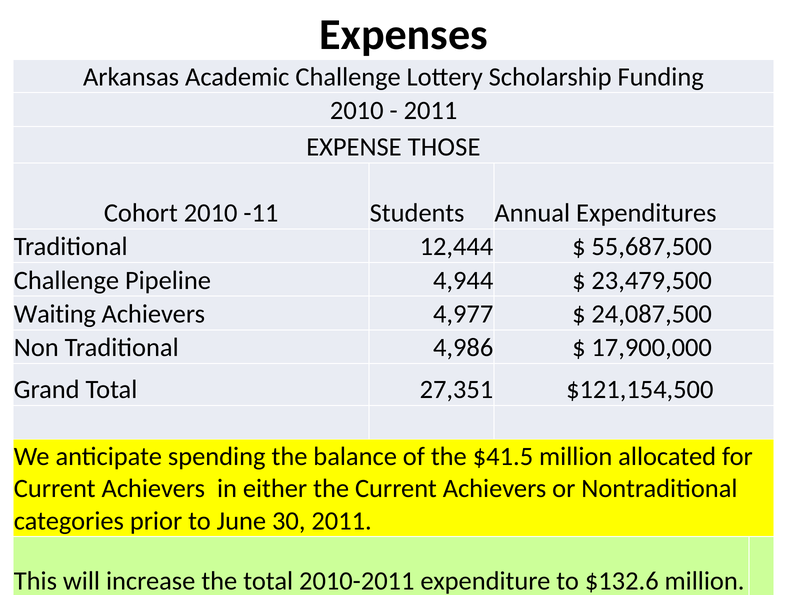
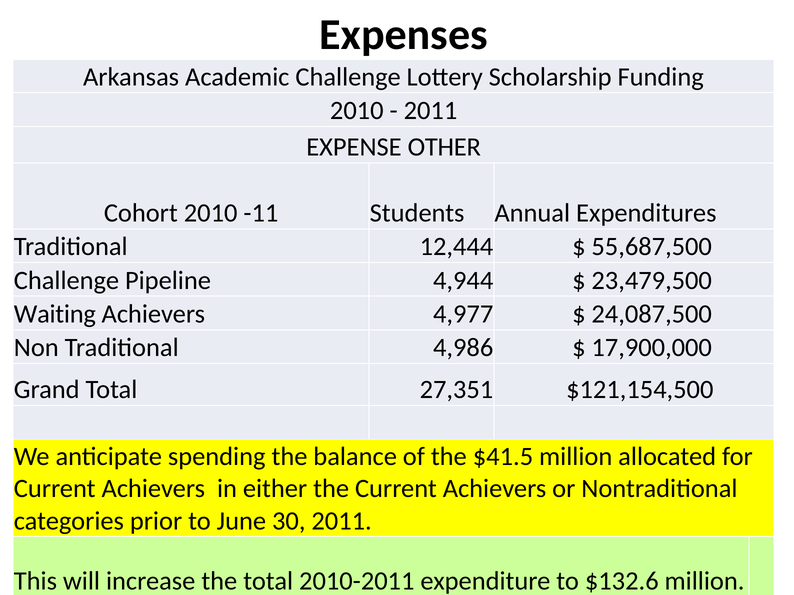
THOSE: THOSE -> OTHER (444, 147)
